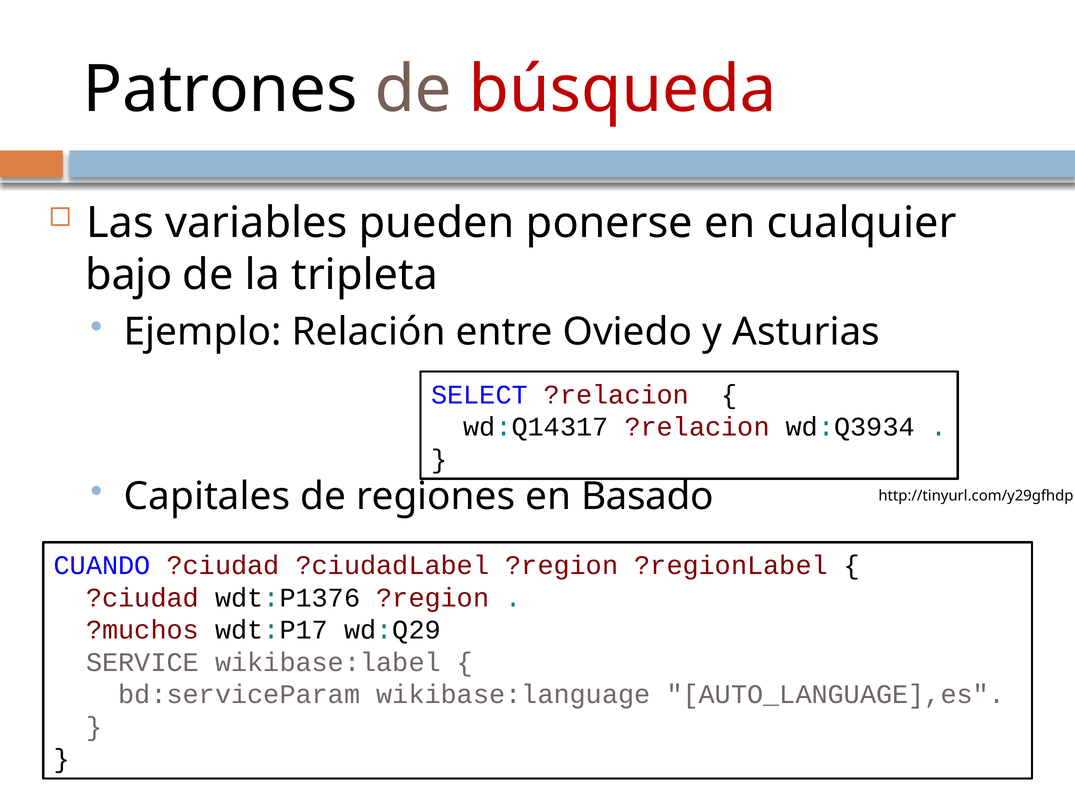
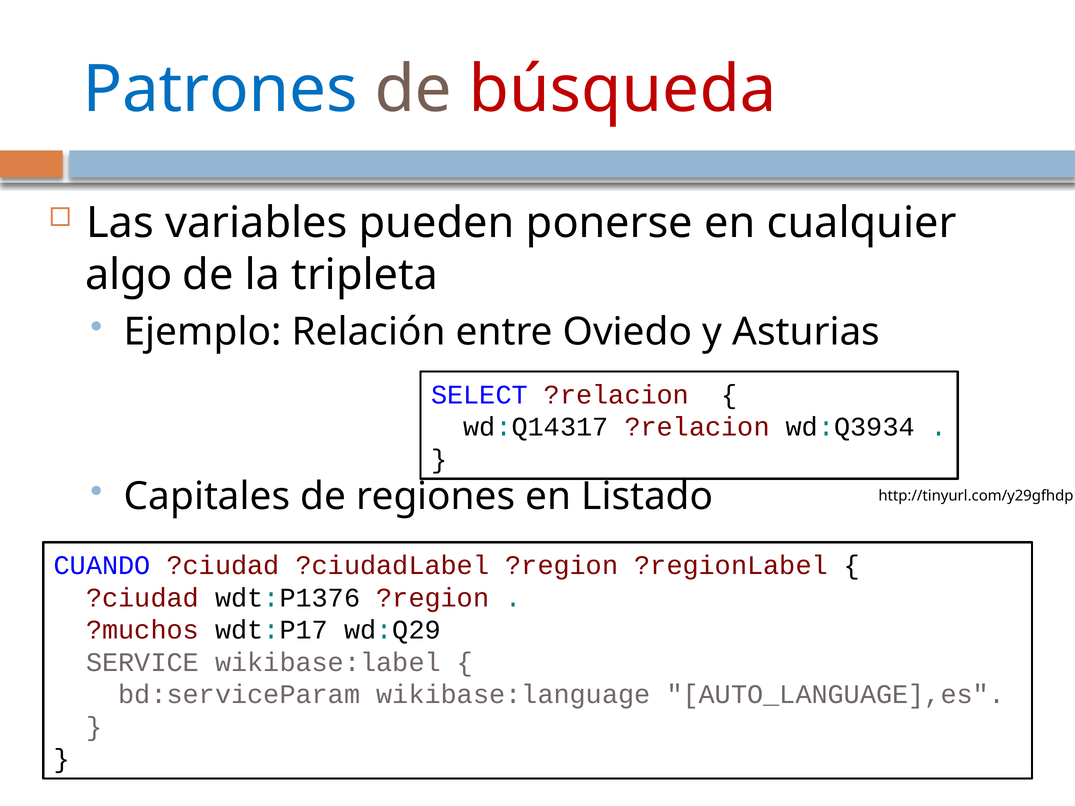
Patrones colour: black -> blue (220, 90)
bajo: bajo -> algo (129, 275)
Basado: Basado -> Listado (647, 497)
